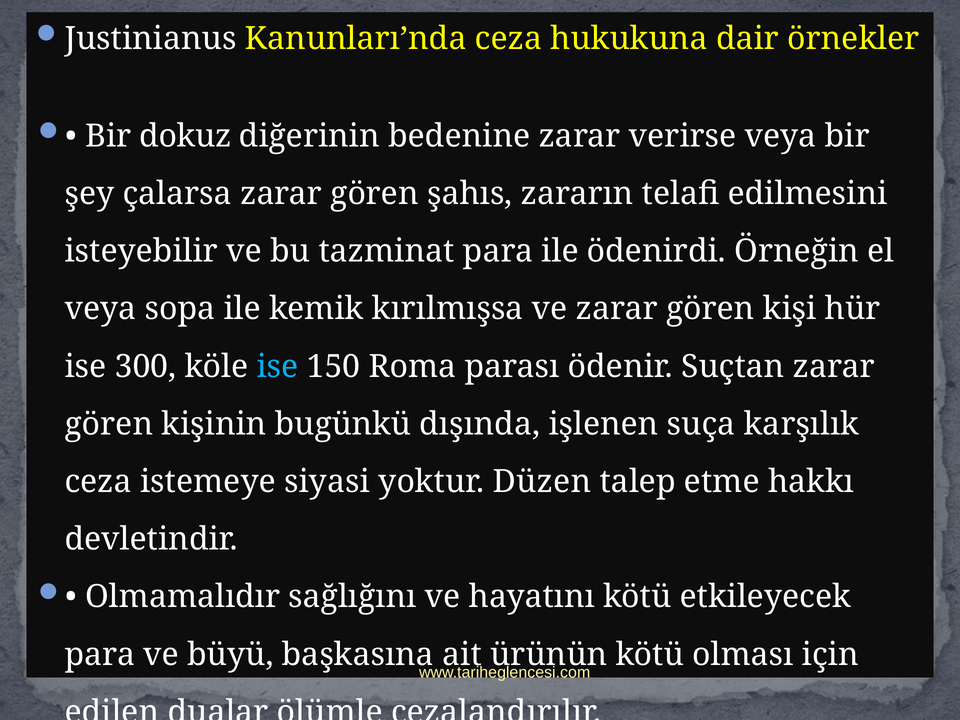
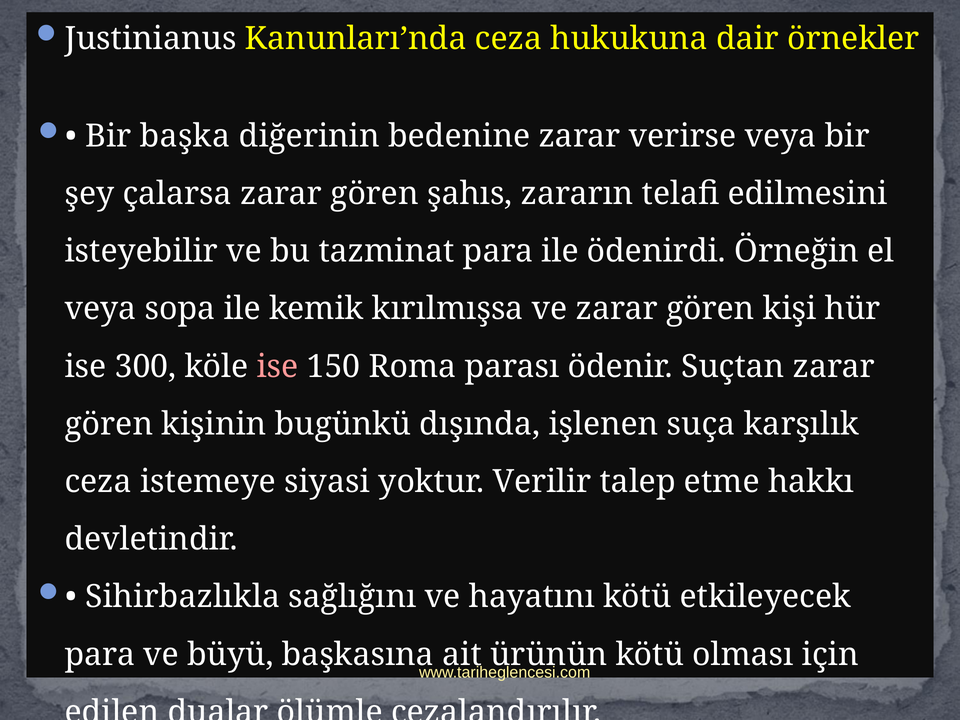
dokuz: dokuz -> başka (185, 136)
ise colour: light blue -> pink (278, 367)
Düzen: Düzen -> Verilir (542, 482)
Olmamalıdır: Olmamalıdır -> Sihirbazlıkla (183, 597)
